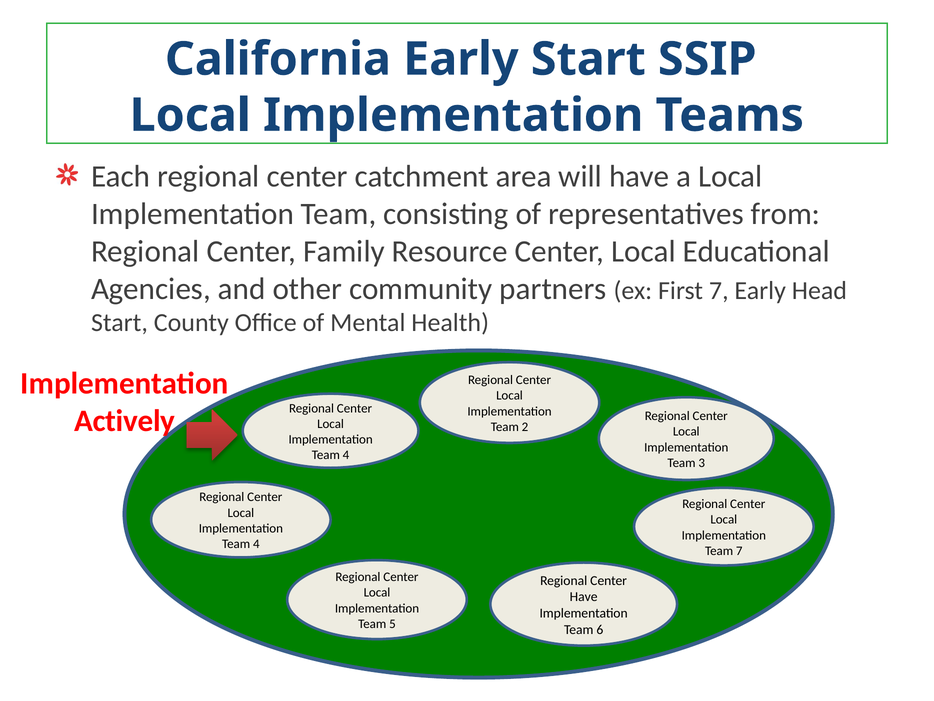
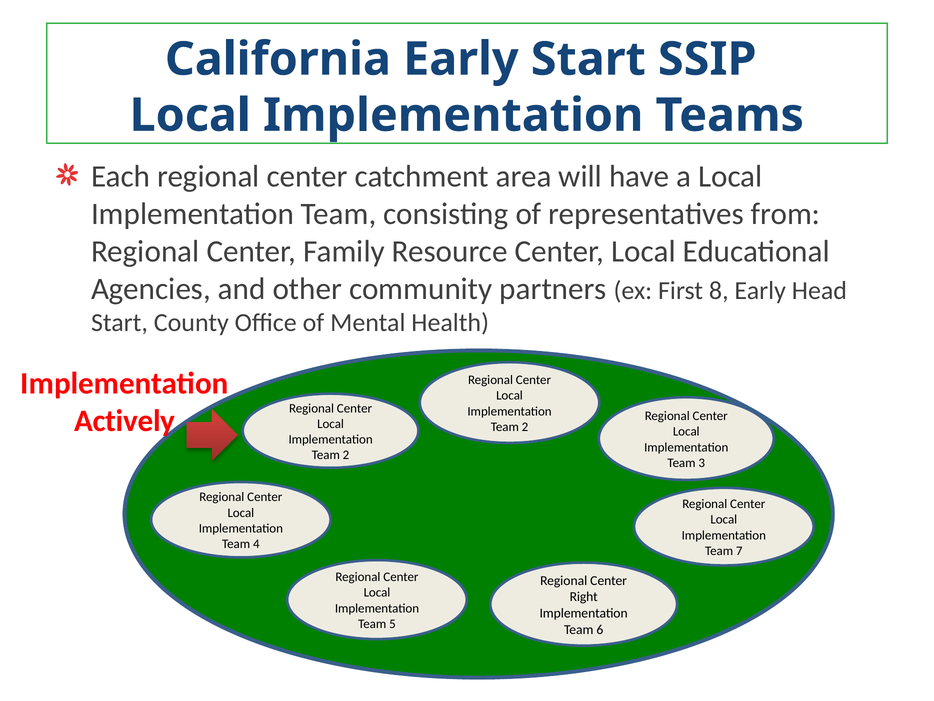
First 7: 7 -> 8 (719, 290)
4: 4 -> 2 (346, 455)
Have: Have -> Right (584, 596)
